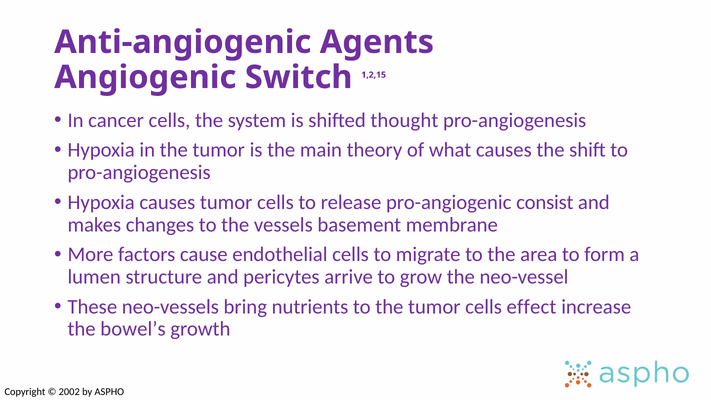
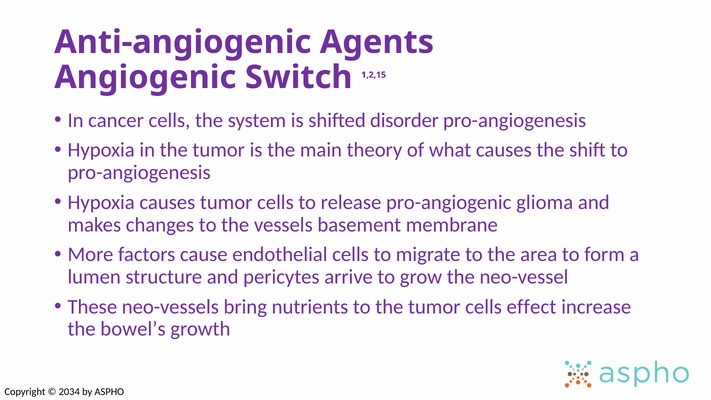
thought: thought -> disorder (405, 120)
consist: consist -> glioma (545, 202)
2002: 2002 -> 2034 (69, 392)
